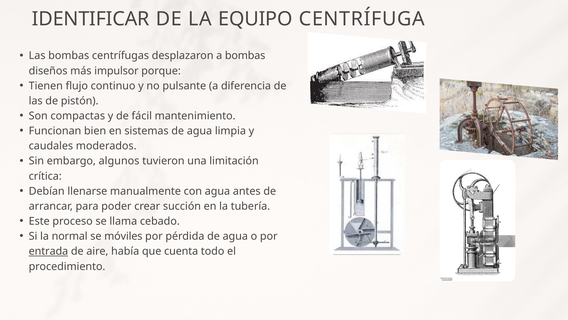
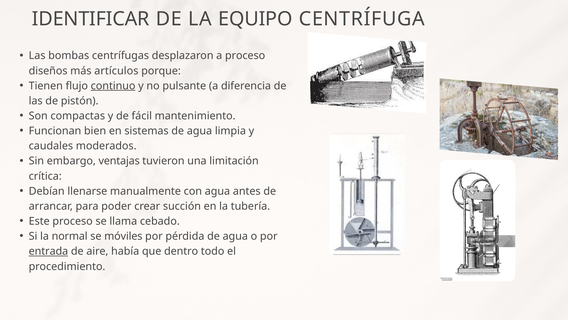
a bombas: bombas -> proceso (245, 56)
impulsor: impulsor -> artículos (116, 71)
continuo underline: none -> present (113, 86)
algunos: algunos -> ventajas (119, 161)
cuenta: cuenta -> dentro (181, 251)
